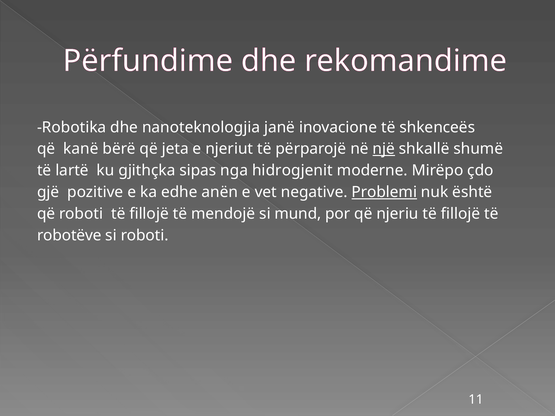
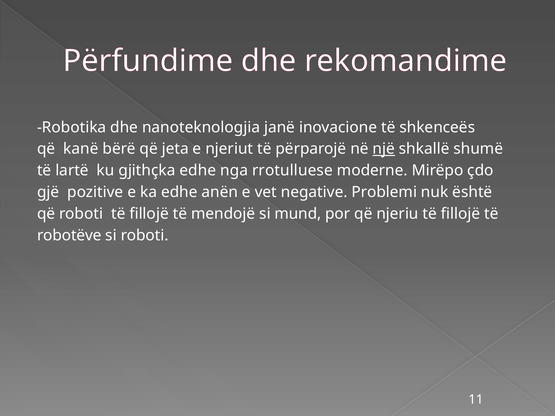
gjithçka sipas: sipas -> edhe (198, 171)
hidrogjenit: hidrogjenit -> rrotulluese (292, 171)
Problemi underline: present -> none (384, 192)
